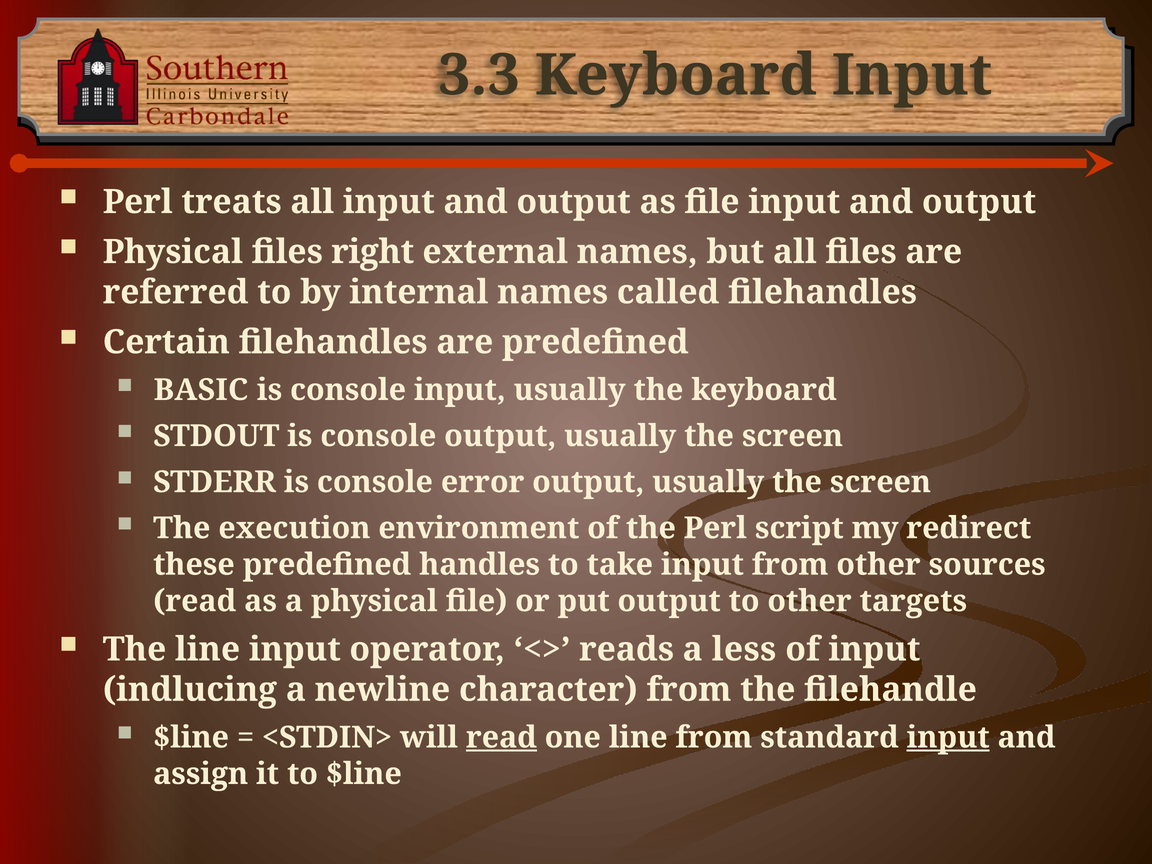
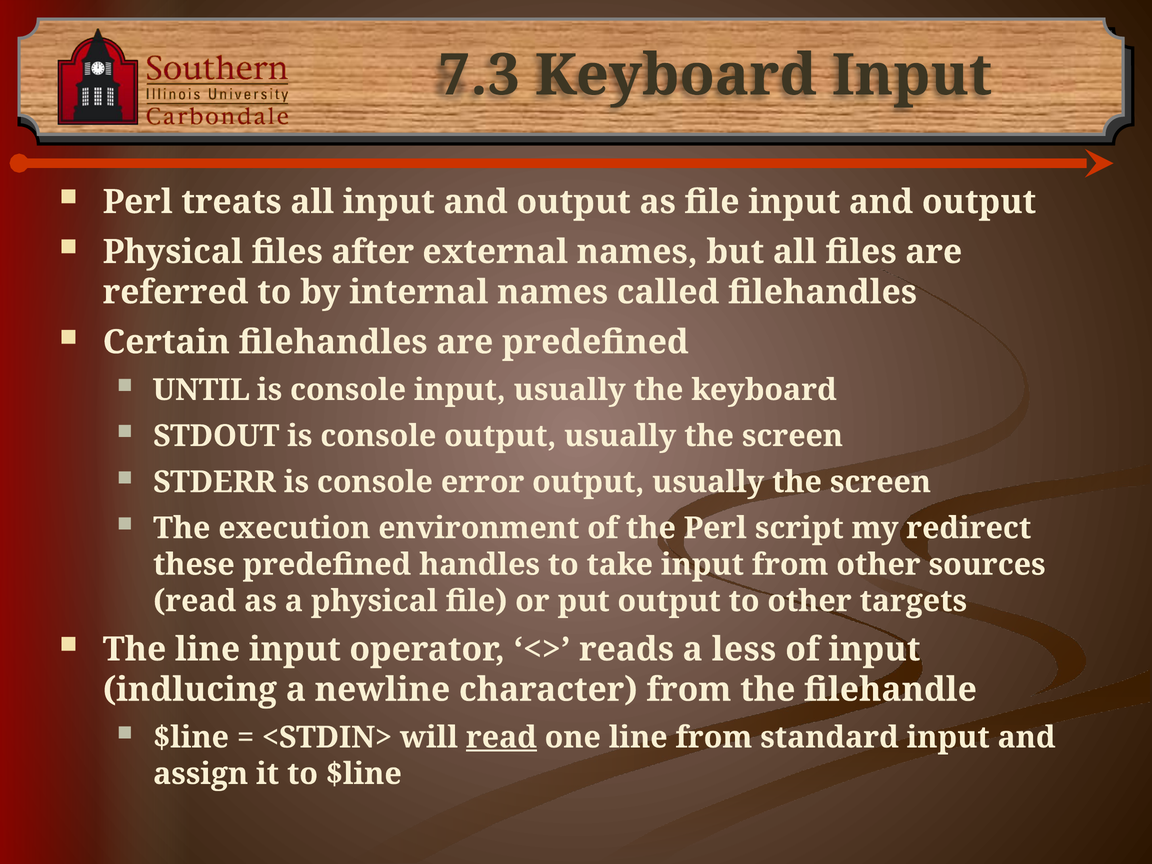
3.3: 3.3 -> 7.3 (479, 75)
right: right -> after (373, 252)
BASIC: BASIC -> UNTIL (201, 390)
input underline: present -> none (948, 737)
